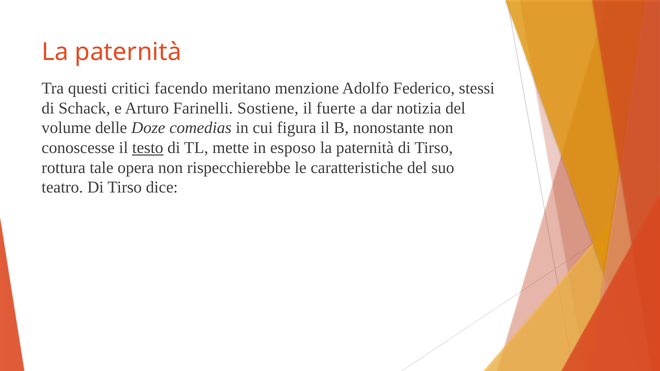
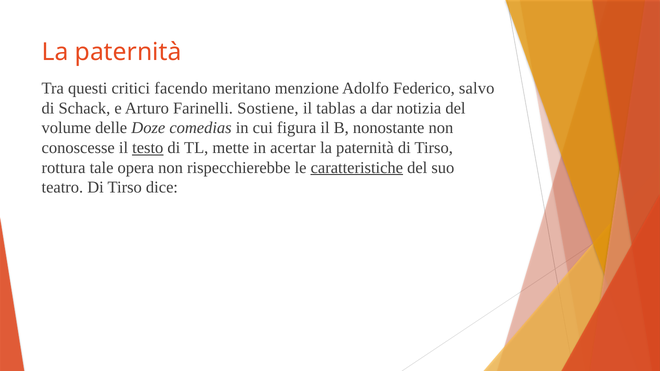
stessi: stessi -> salvo (477, 89)
fuerte: fuerte -> tablas (336, 108)
esposo: esposo -> acertar (293, 148)
caratteristiche underline: none -> present (357, 168)
